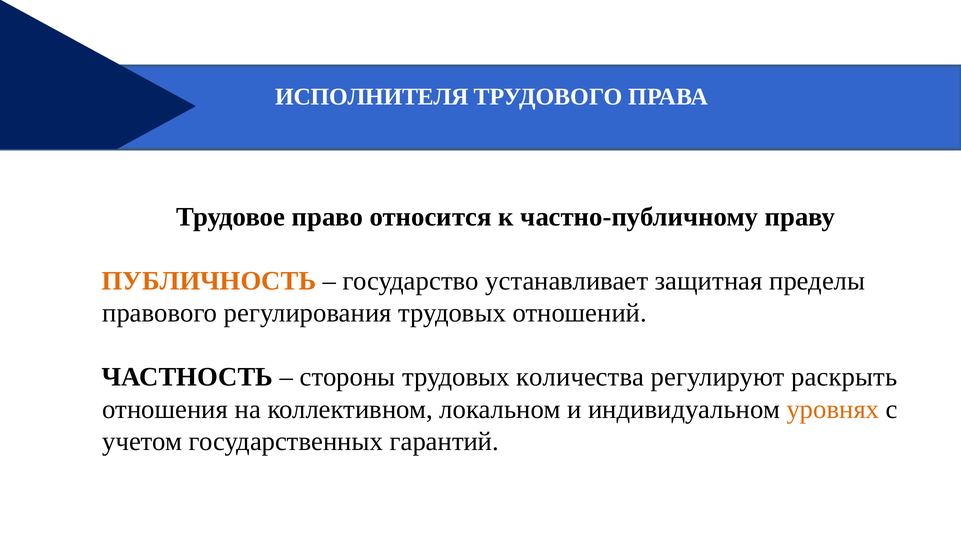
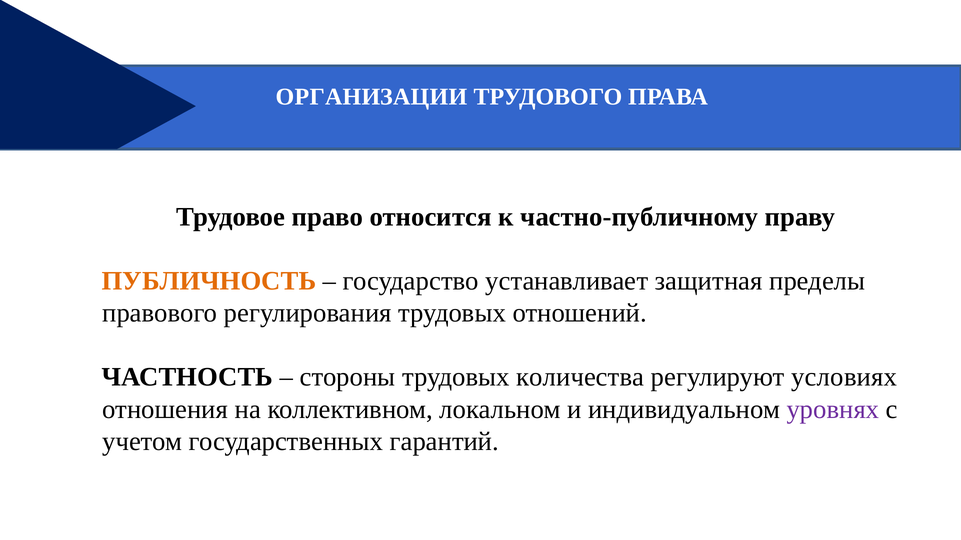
ИСПОЛНИТЕЛЯ: ИСПОЛНИТЕЛЯ -> ОРГАНИЗАЦИИ (372, 97)
раскрыть: раскрыть -> условиях (844, 378)
уровнях colour: orange -> purple (833, 410)
